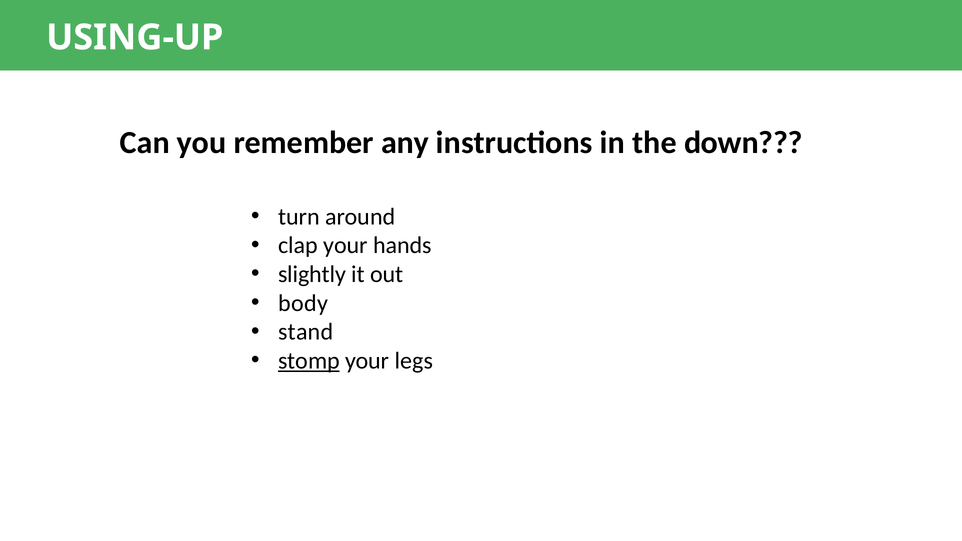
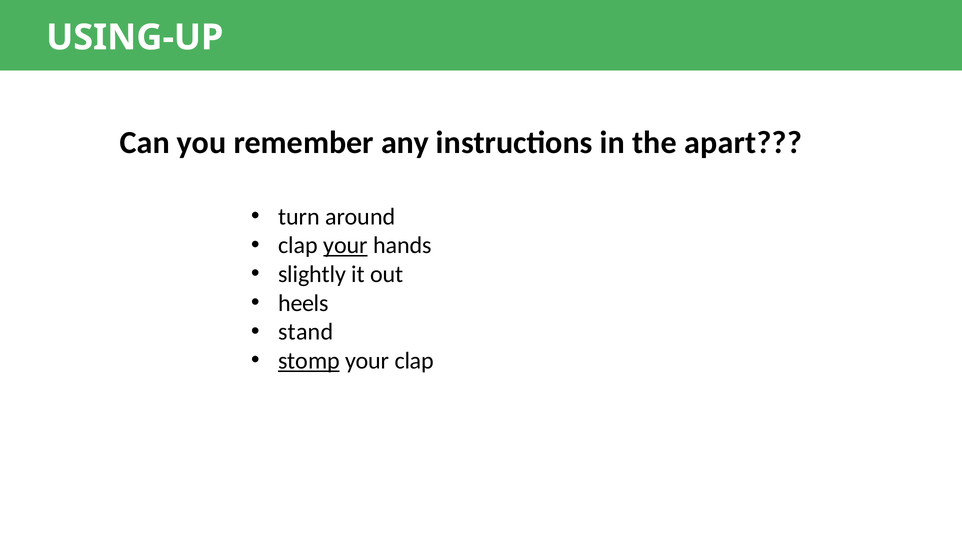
down: down -> apart (743, 143)
your underline: none -> present (346, 245)
body: body -> heels (303, 303)
your legs: legs -> clap (414, 361)
